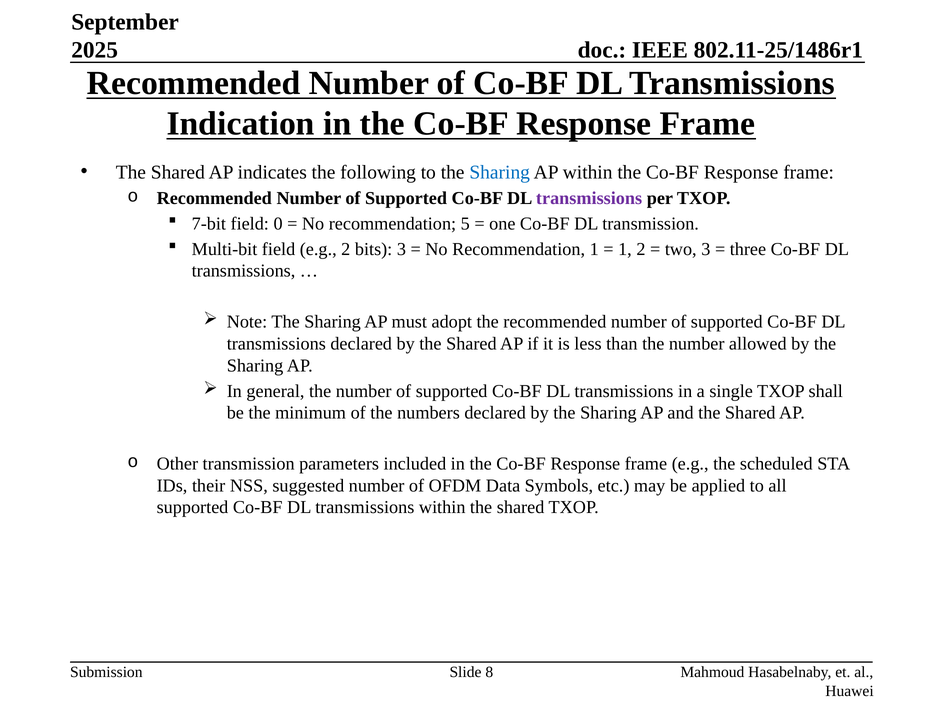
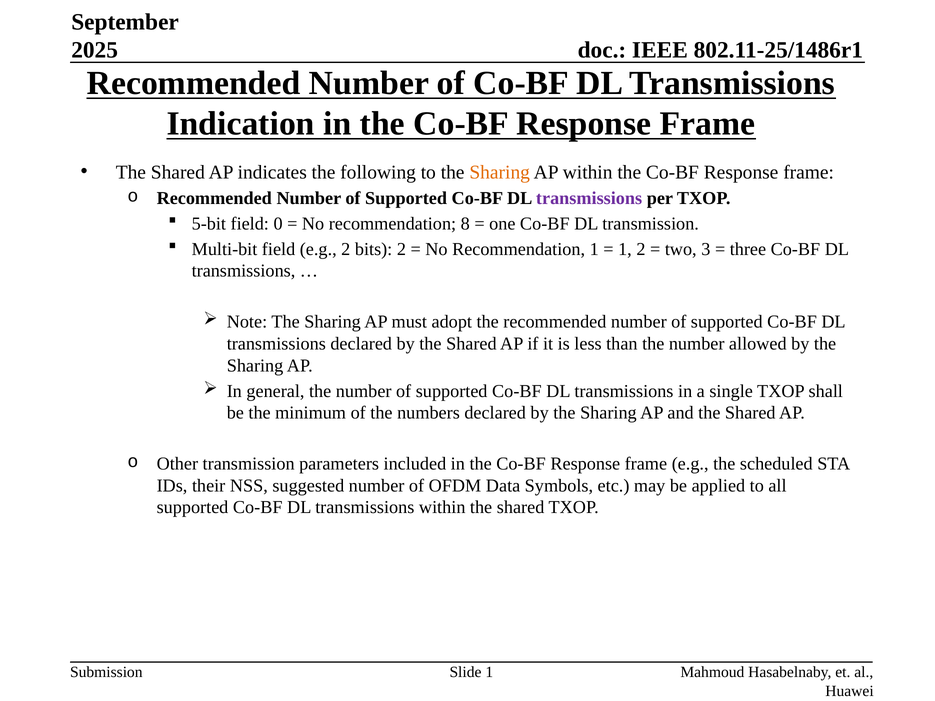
Sharing colour: blue -> orange (500, 172)
7-bit: 7-bit -> 5-bit (209, 224)
5: 5 -> 8 (465, 224)
bits 3: 3 -> 2 (401, 249)
Slide 8: 8 -> 1 (489, 673)
